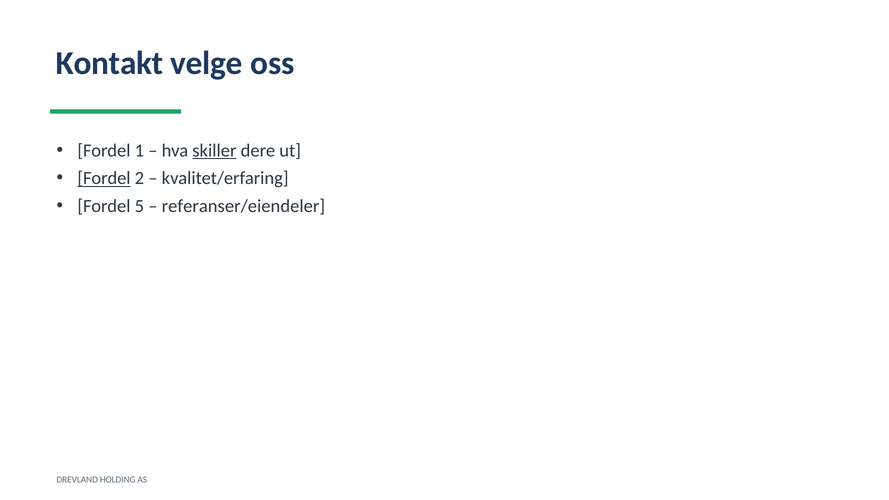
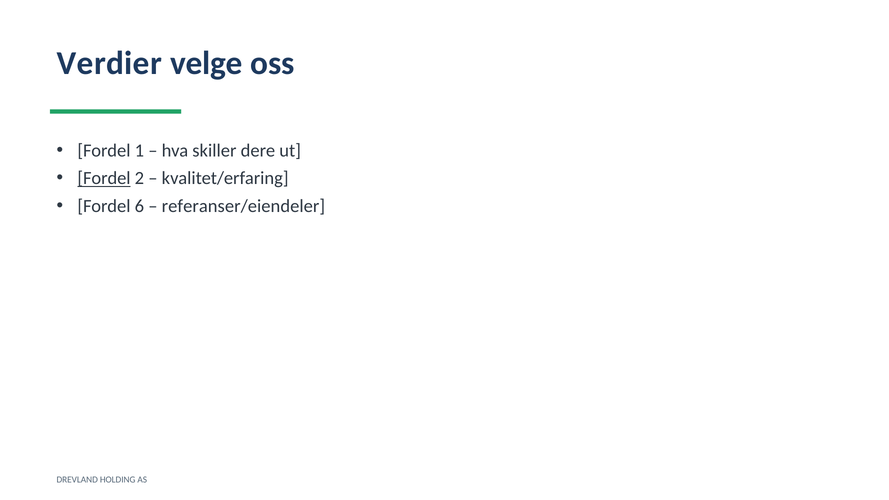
Kontakt: Kontakt -> Verdier (109, 63)
skiller underline: present -> none (214, 151)
5: 5 -> 6 (139, 206)
